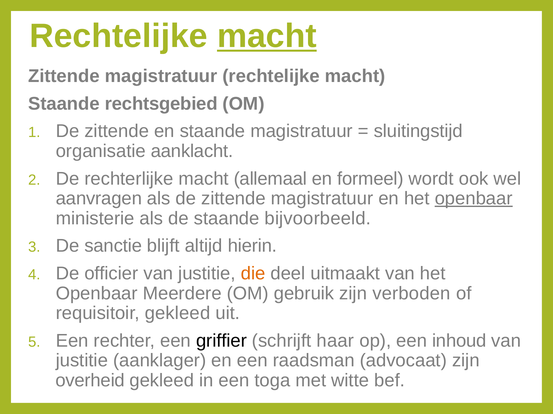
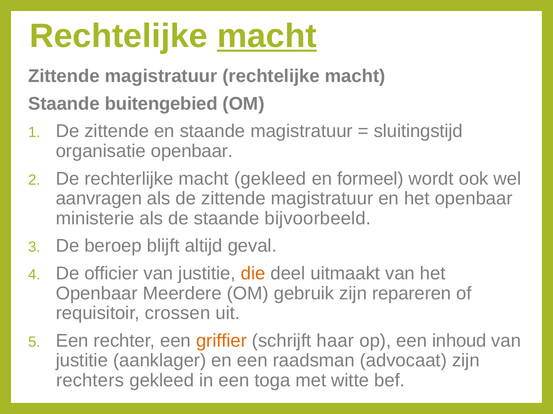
rechtsgebied: rechtsgebied -> buitengebied (161, 104)
organisatie aanklacht: aanklacht -> openbaar (192, 151)
macht allemaal: allemaal -> gekleed (270, 179)
openbaar underline: present -> none (474, 199)
sanctie: sanctie -> beroep (113, 246)
hierin: hierin -> geval (252, 246)
verboden: verboden -> repareren (412, 294)
requisitoir gekleed: gekleed -> crossen (178, 314)
griffier colour: black -> orange (221, 341)
overheid: overheid -> rechters (90, 381)
